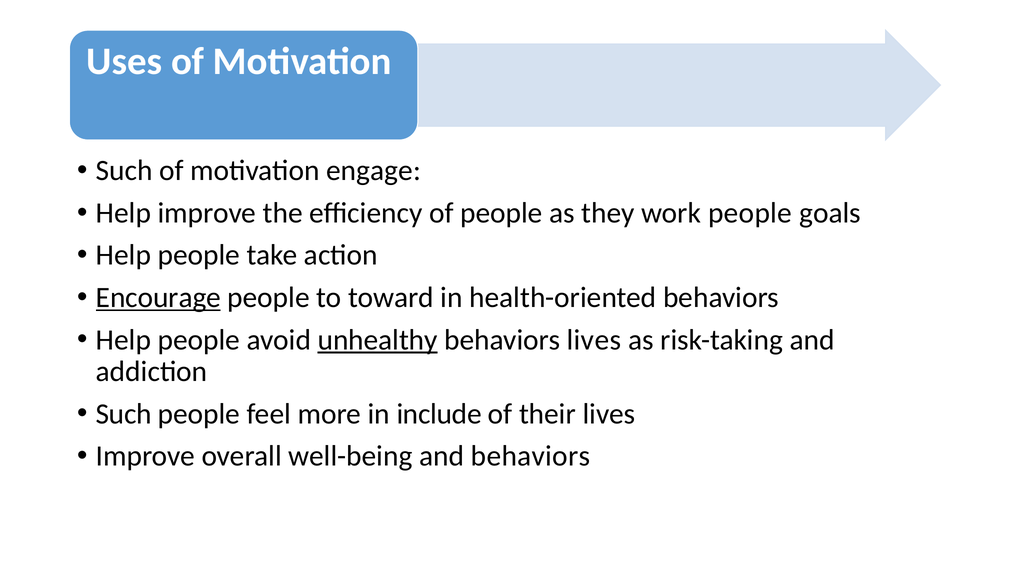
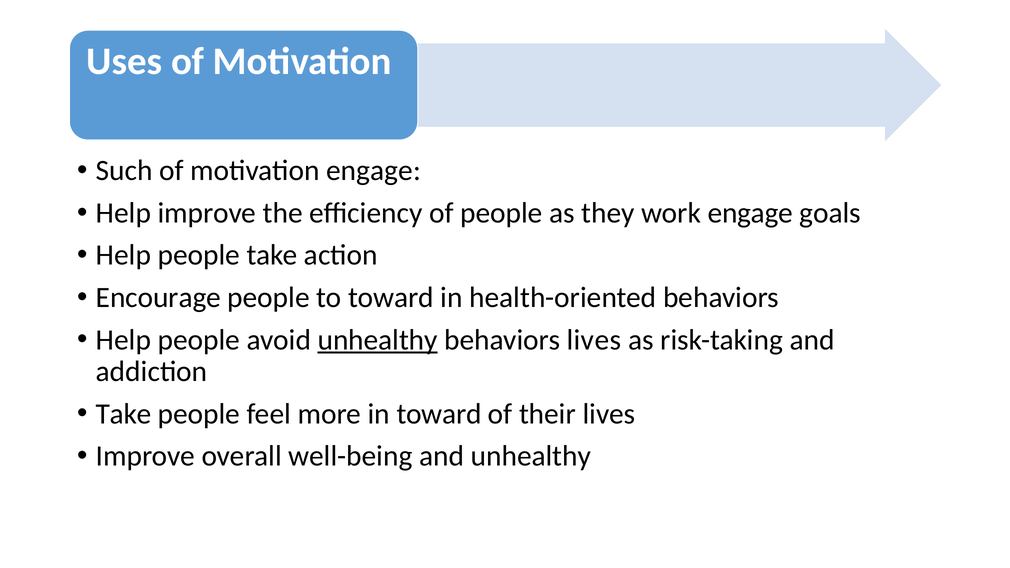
work people: people -> engage (750, 213)
Encourage underline: present -> none (158, 298)
Such: Such -> Take (124, 414)
in include: include -> toward (439, 414)
and behaviors: behaviors -> unhealthy (531, 456)
